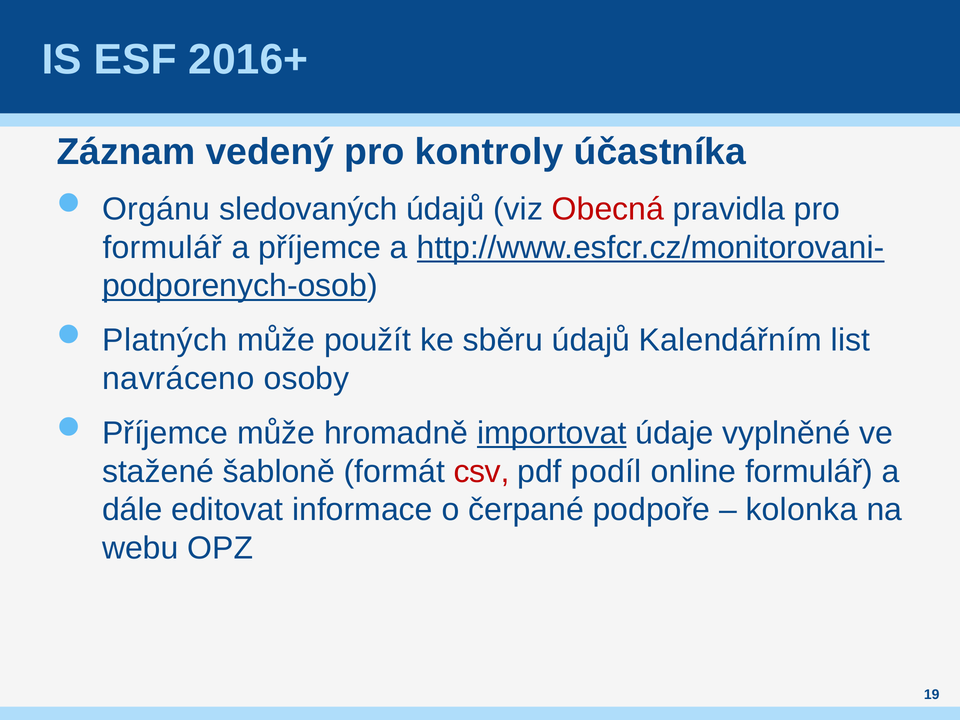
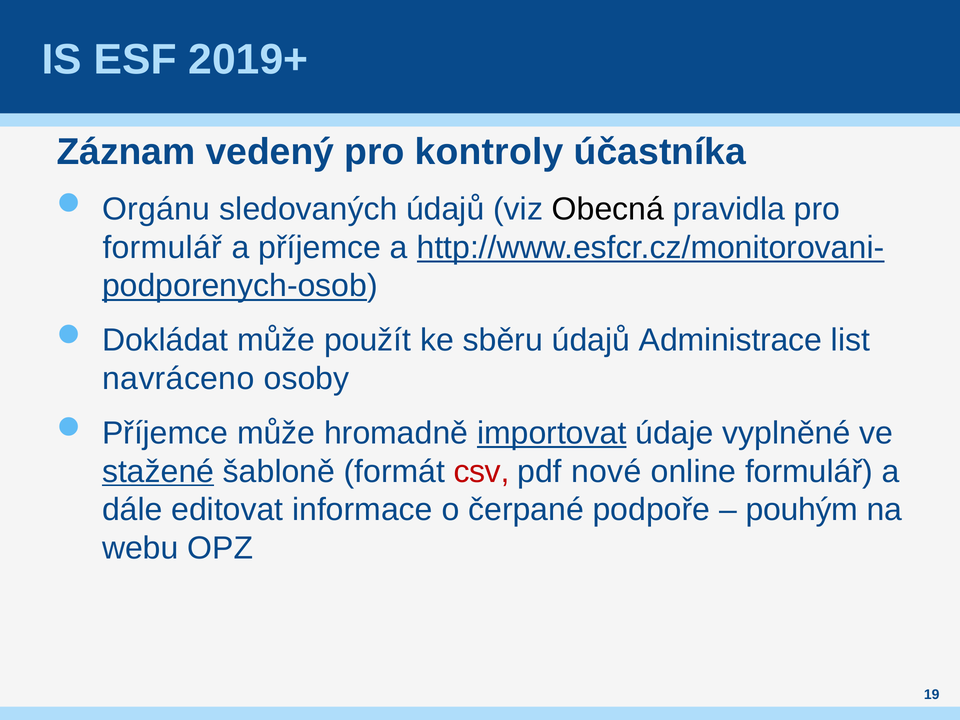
2016+: 2016+ -> 2019+ (248, 60)
Obecná colour: red -> black (608, 209)
Platných: Platných -> Dokládat (165, 340)
Kalendářním: Kalendářním -> Administrace (731, 340)
stažené underline: none -> present (158, 472)
podíl: podíl -> nové (606, 472)
kolonka: kolonka -> pouhým (802, 510)
